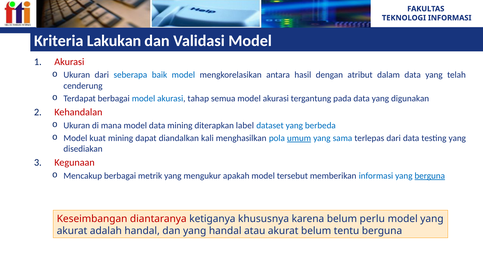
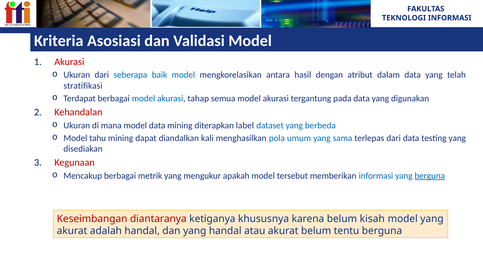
Lakukan: Lakukan -> Asosiasi (114, 41)
cenderung: cenderung -> stratifikasi (83, 86)
kuat: kuat -> tahu (98, 138)
umum underline: present -> none (299, 138)
perlu: perlu -> kisah (372, 219)
